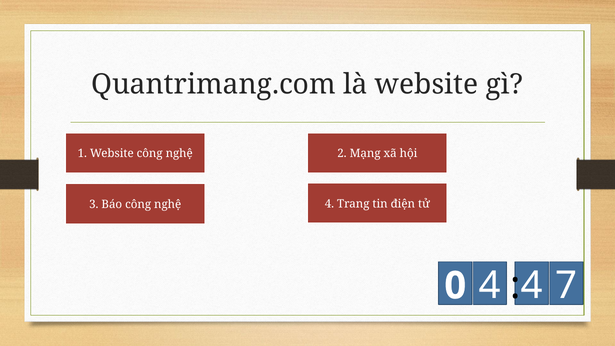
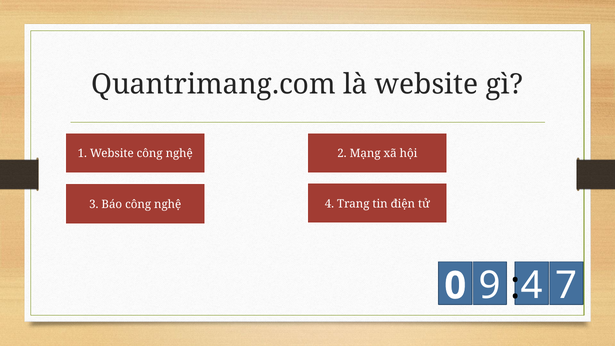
0 4: 4 -> 9 (490, 286)
